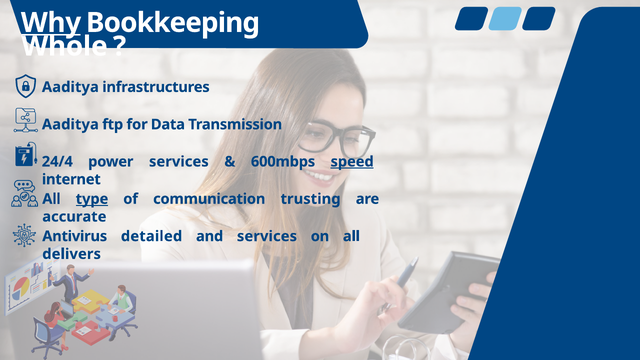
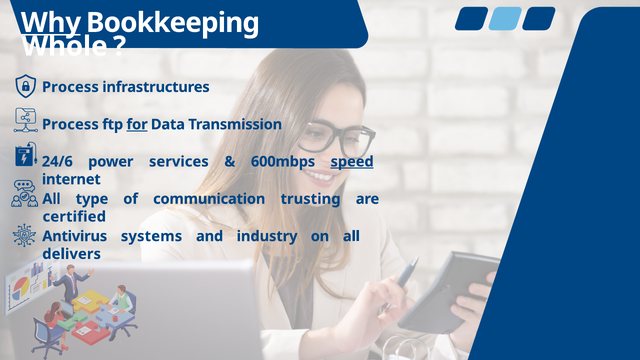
Aaditya: Aaditya -> Process (70, 87)
Aaditya: Aaditya -> Process (70, 124)
for underline: none -> present (137, 124)
24/4: 24/4 -> 24/6 (57, 162)
type underline: present -> none (92, 199)
accurate: accurate -> certified (74, 217)
detailed: detailed -> systems (152, 236)
and services: services -> industry (267, 236)
